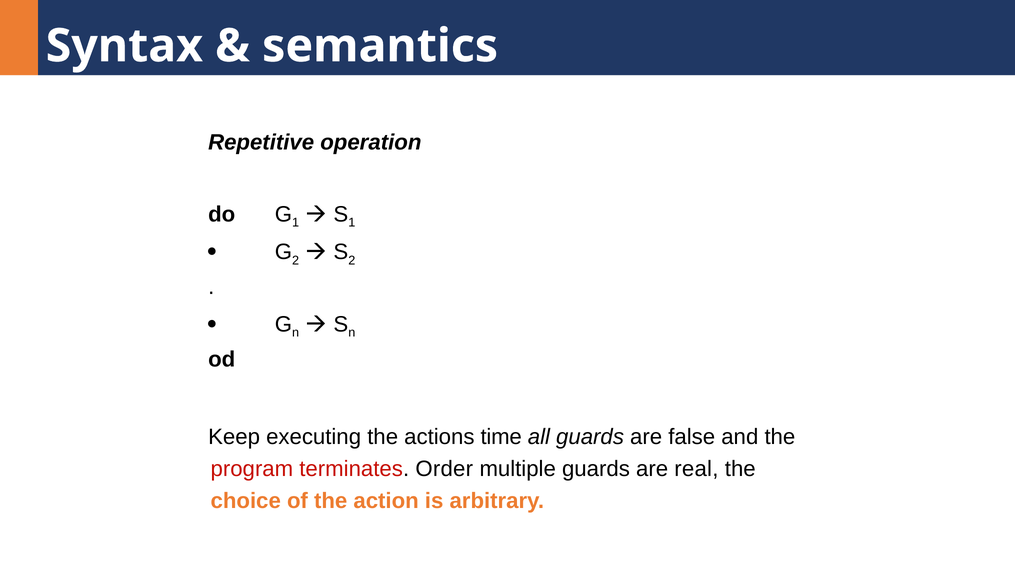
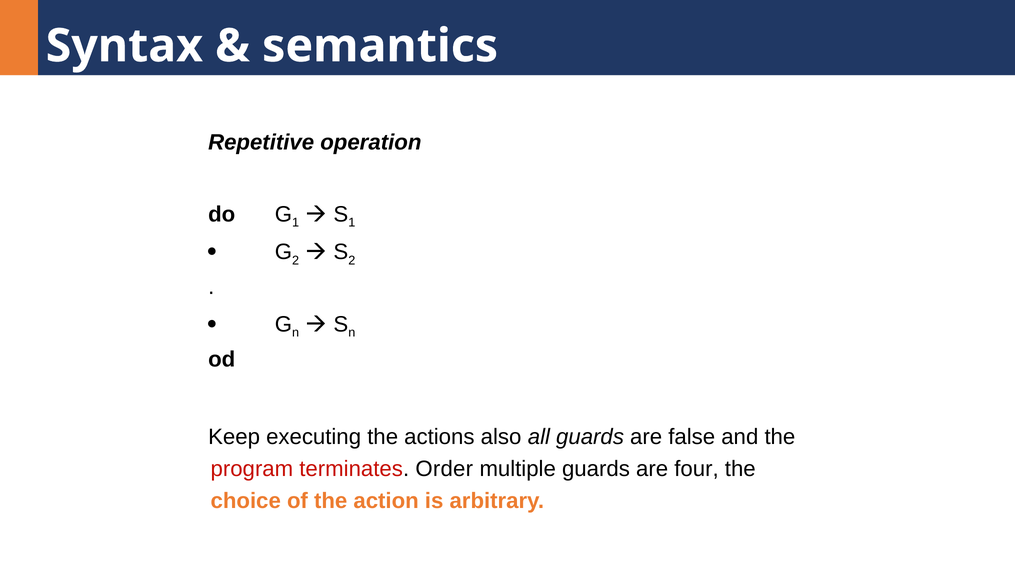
time: time -> also (501, 437)
real: real -> four (696, 469)
